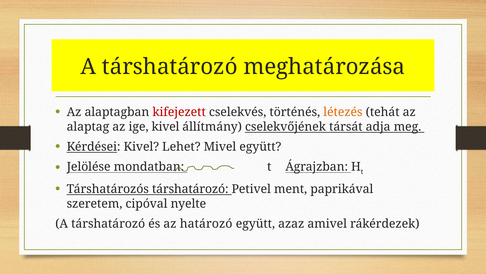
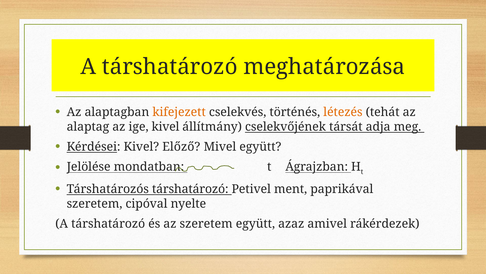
kifejezett colour: red -> orange (179, 112)
Lehet: Lehet -> Előző (181, 147)
az határozó: határozó -> szeretem (206, 223)
